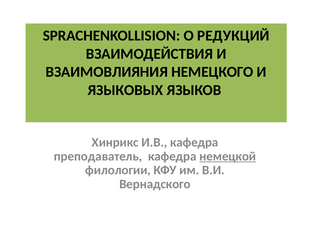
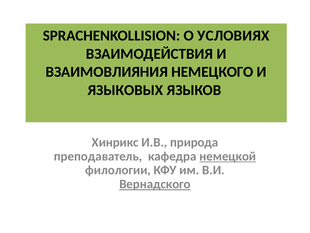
РЕДУКЦИЙ: РЕДУКЦИЙ -> УСЛОВИЯХ (233, 36)
И.В кафедра: кафедра -> природа (194, 142)
Вернадского underline: none -> present (155, 184)
